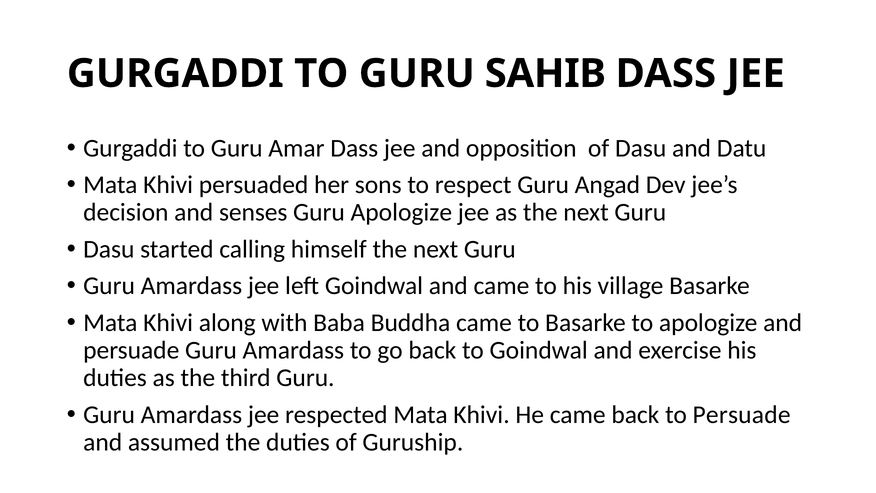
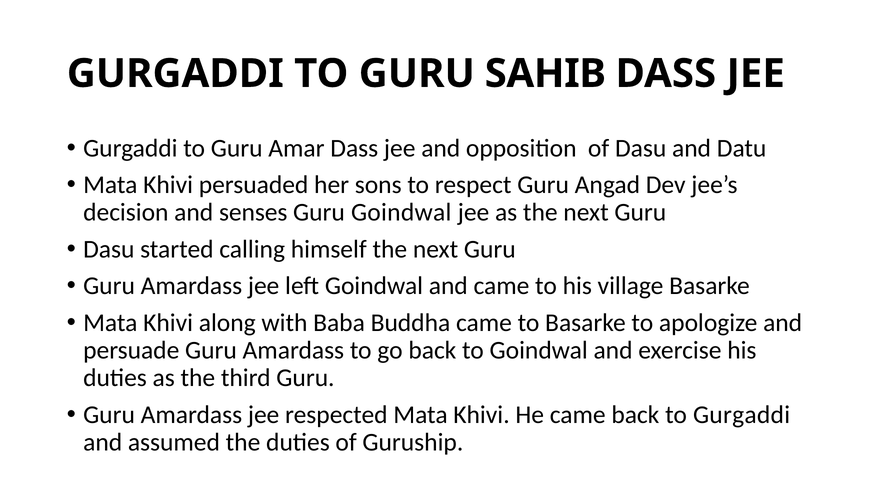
Guru Apologize: Apologize -> Goindwal (401, 212)
to Persuade: Persuade -> Gurgaddi (742, 415)
